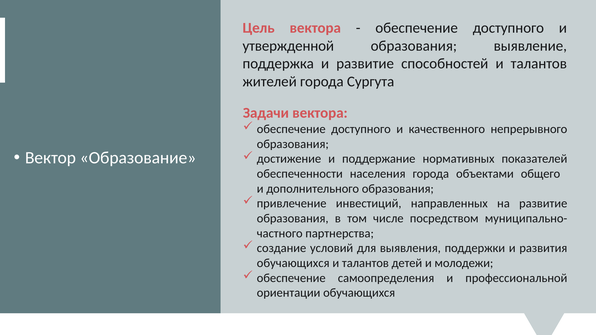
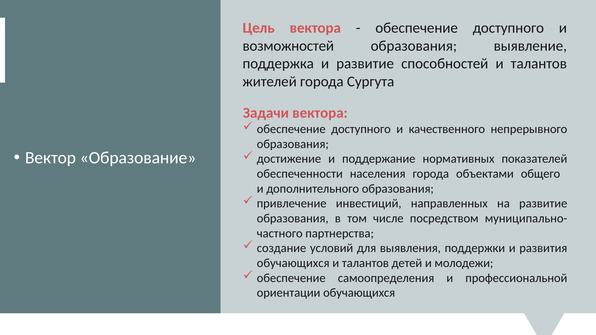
утвержденной: утвержденной -> возможностей (288, 46)
